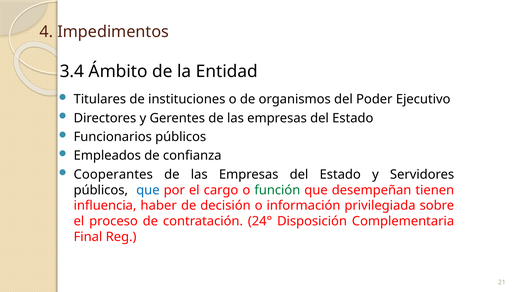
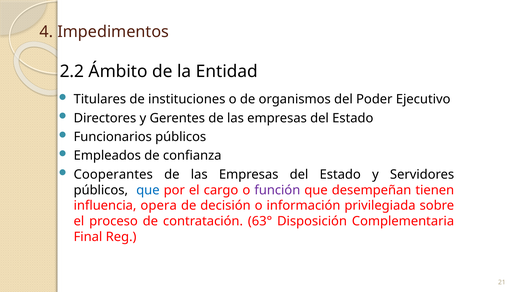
3.4: 3.4 -> 2.2 (72, 72)
función colour: green -> purple (277, 190)
haber: haber -> opera (159, 206)
24°: 24° -> 63° (260, 221)
